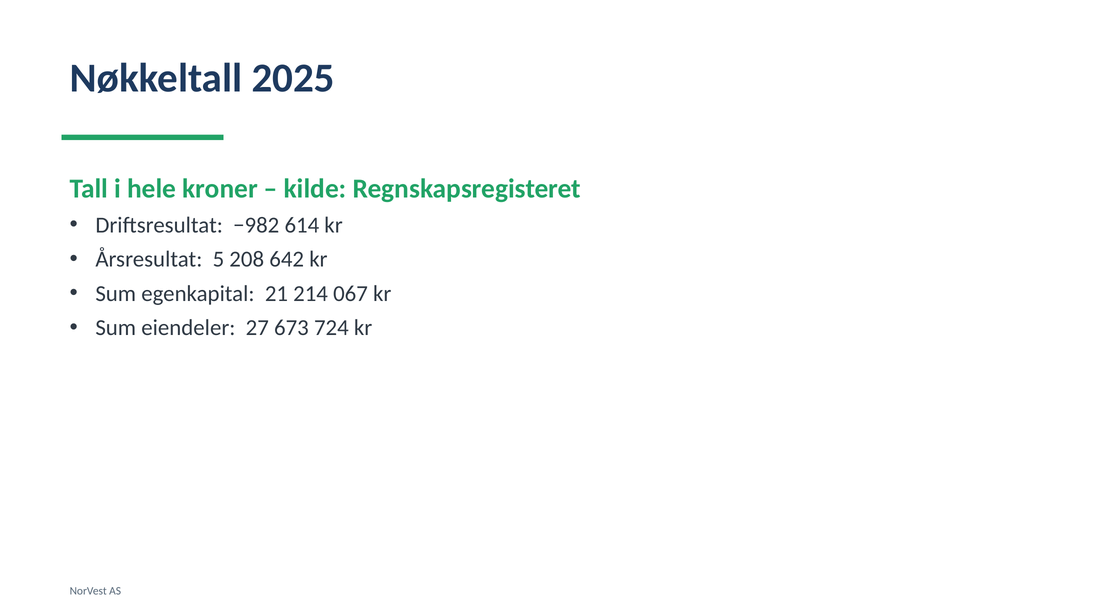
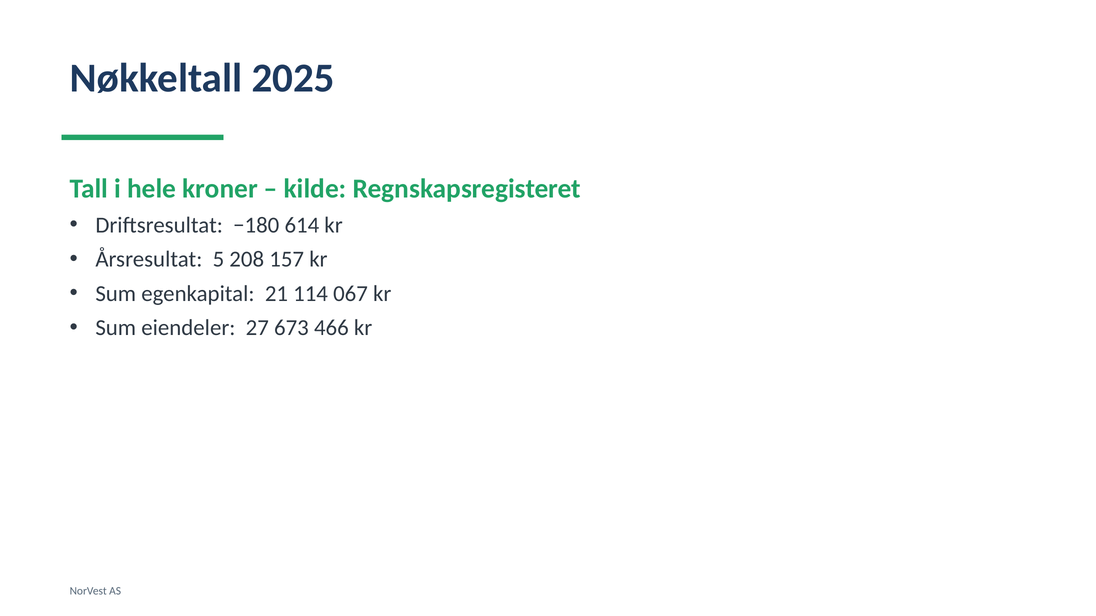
−982: −982 -> −180 (256, 225)
642: 642 -> 157 (287, 260)
214: 214 -> 114 (311, 294)
724: 724 -> 466 (331, 328)
